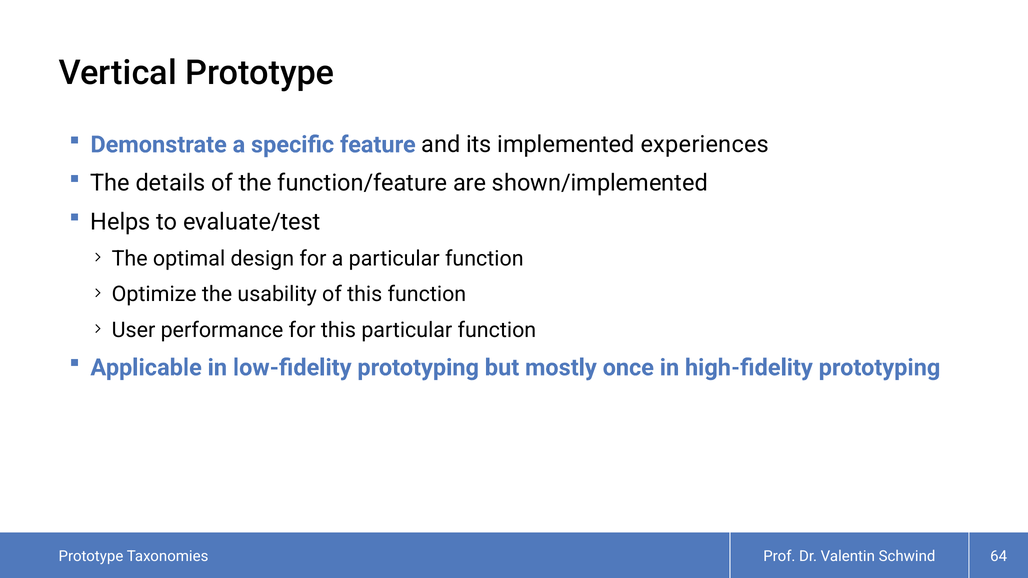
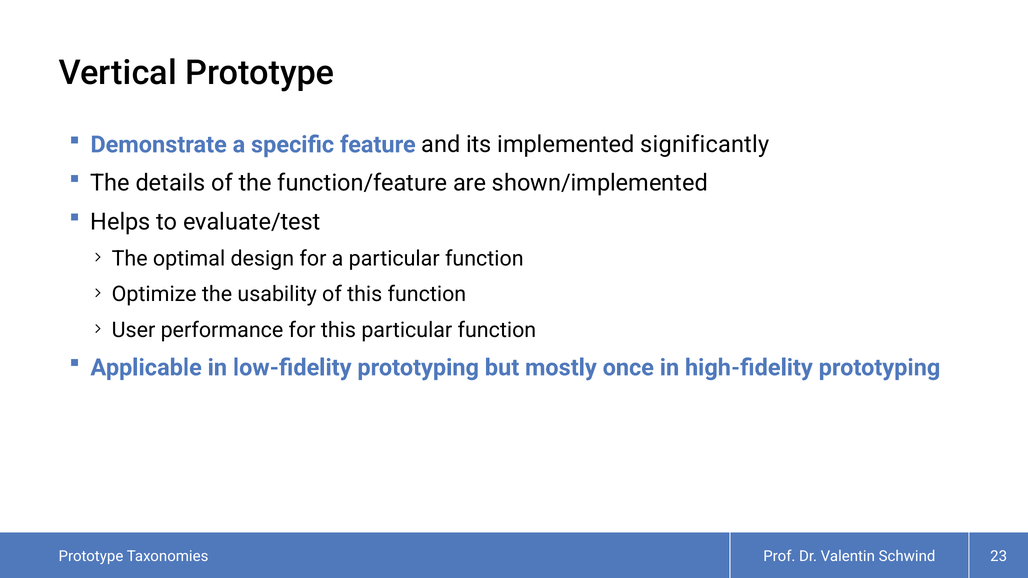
experiences: experiences -> significantly (705, 145)
64: 64 -> 23 (999, 557)
